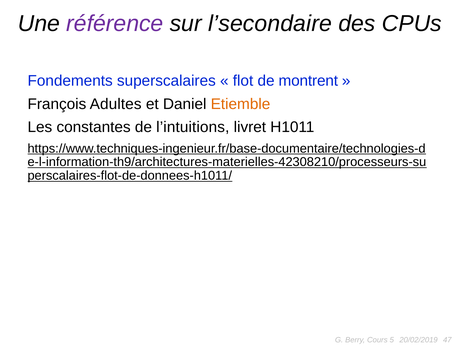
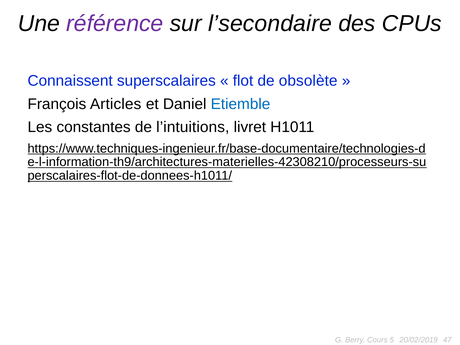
Fondements: Fondements -> Connaissent (70, 81)
montrent: montrent -> obsolète (308, 81)
Adultes: Adultes -> Articles (116, 104)
Etiemble colour: orange -> blue (241, 104)
